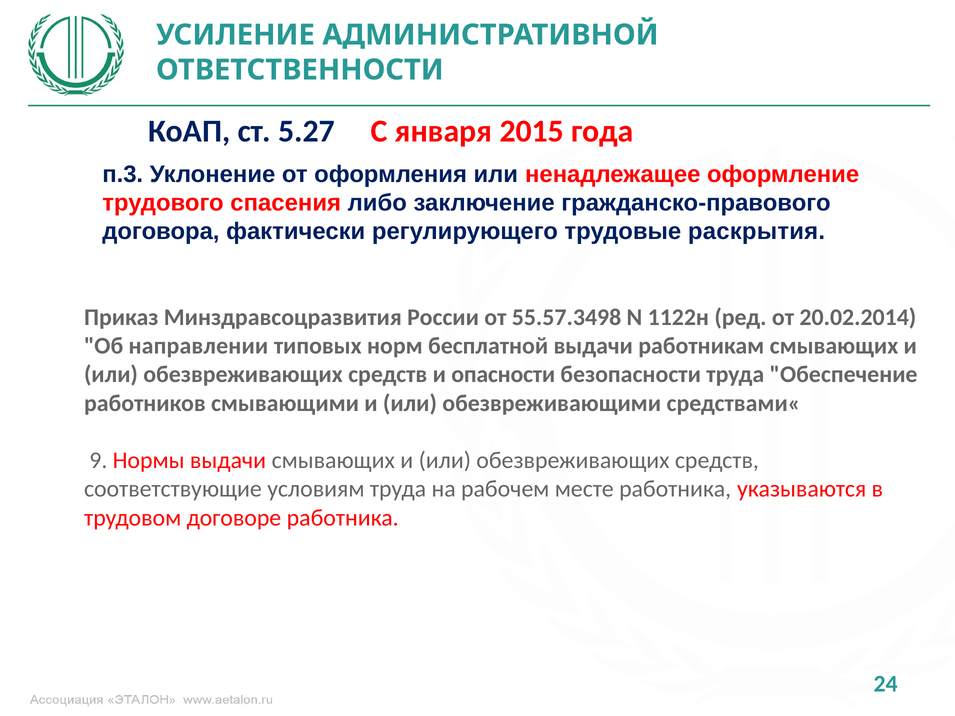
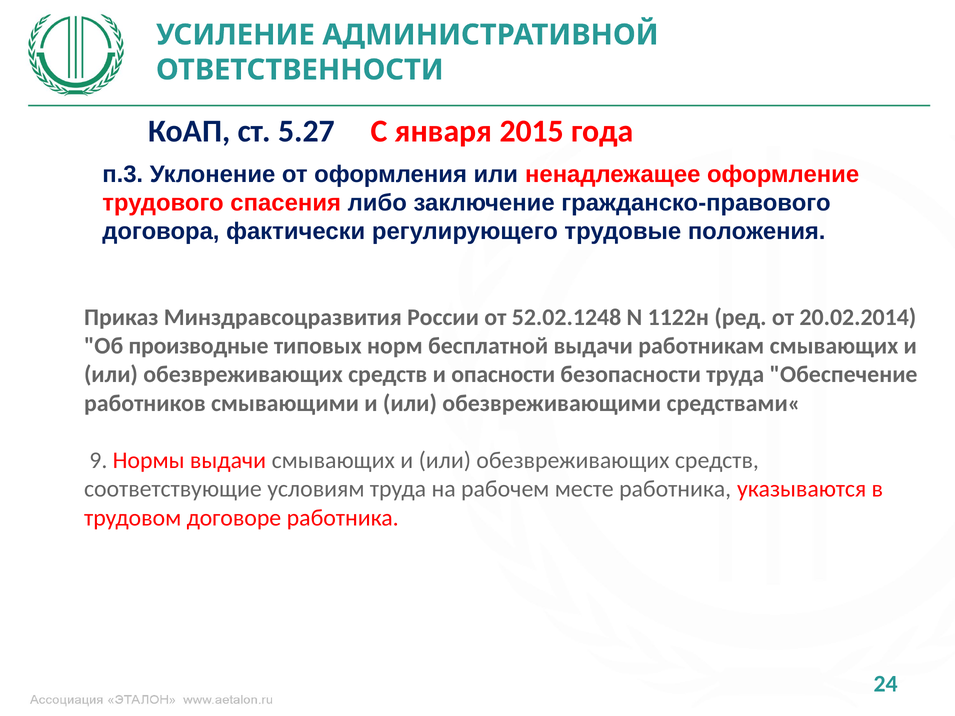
раскрытия: раскрытия -> положения (757, 232)
55.57.3498: 55.57.3498 -> 52.02.1248 (567, 317)
направлении: направлении -> производные (199, 346)
